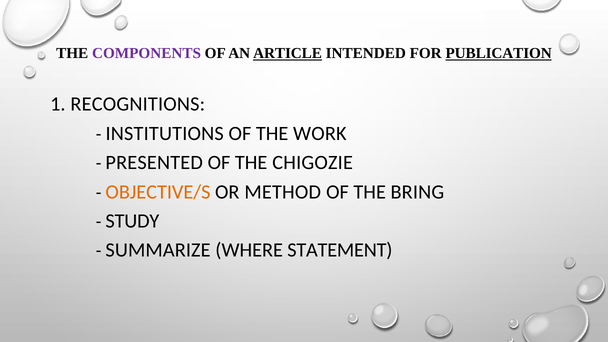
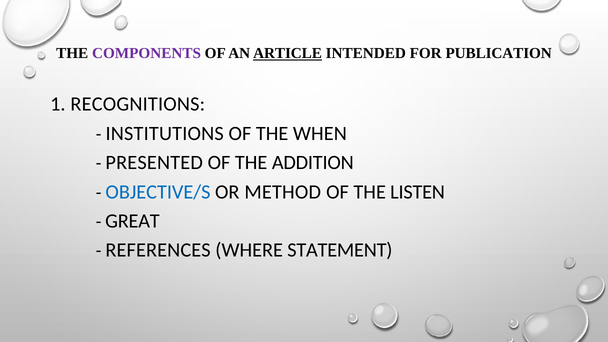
PUBLICATION underline: present -> none (499, 53)
WORK: WORK -> WHEN (320, 133)
CHIGOZIE: CHIGOZIE -> ADDITION (313, 163)
OBJECTIVE/S colour: orange -> blue (158, 192)
BRING: BRING -> LISTEN (418, 192)
STUDY: STUDY -> GREAT (132, 221)
SUMMARIZE: SUMMARIZE -> REFERENCES (158, 250)
